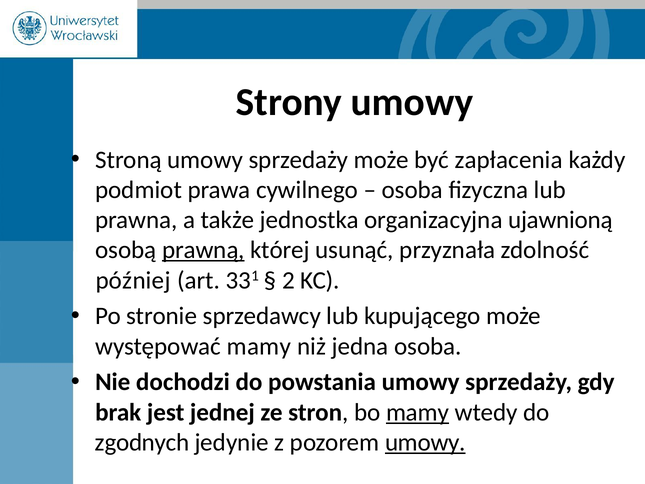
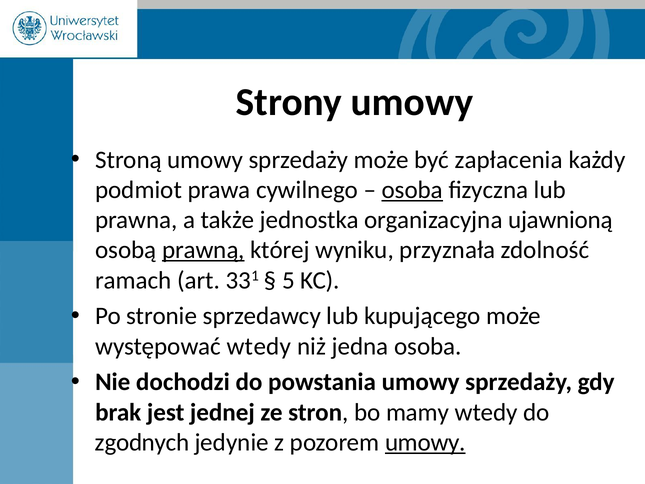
osoba underline: none -> present (412, 190)
usunąć: usunąć -> wyniku (355, 250)
później: później -> ramach (133, 280)
2: 2 -> 5 (288, 280)
występować mamy: mamy -> wtedy (259, 346)
mamy underline: present -> none (418, 412)
